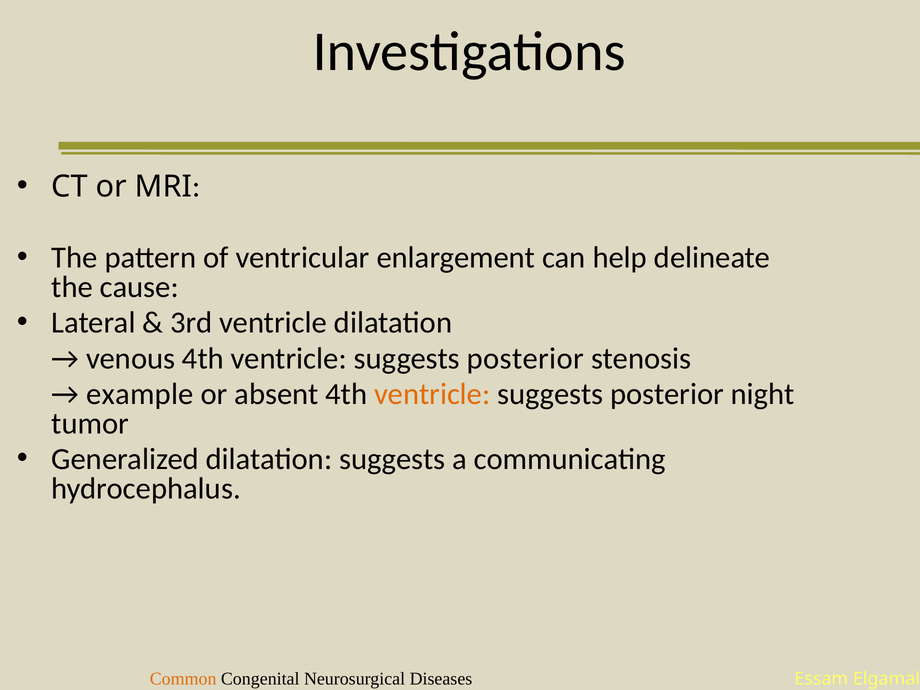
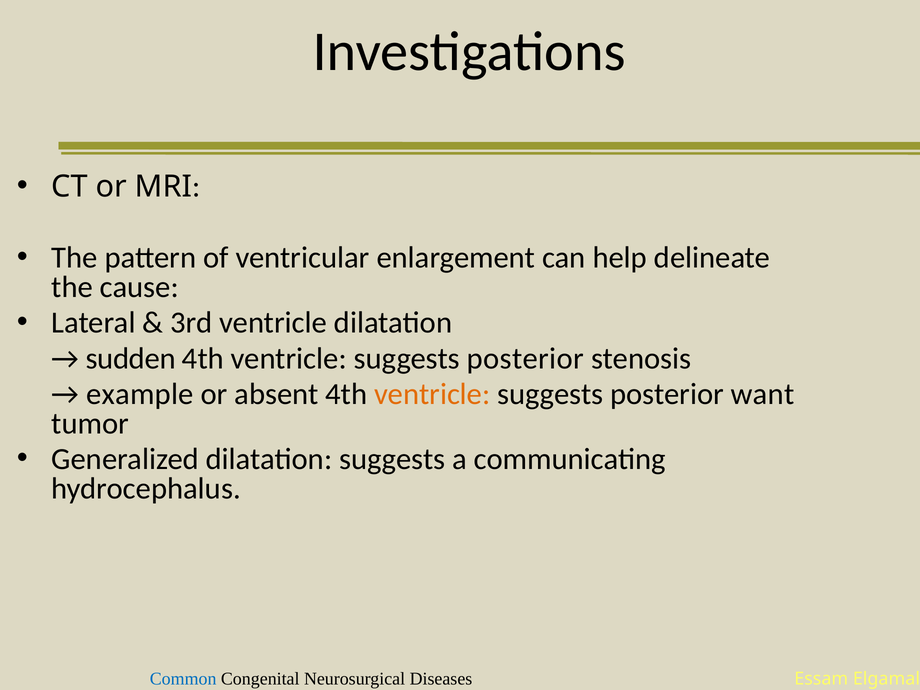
venous: venous -> sudden (131, 358)
night: night -> want (763, 394)
Common colour: orange -> blue (183, 679)
